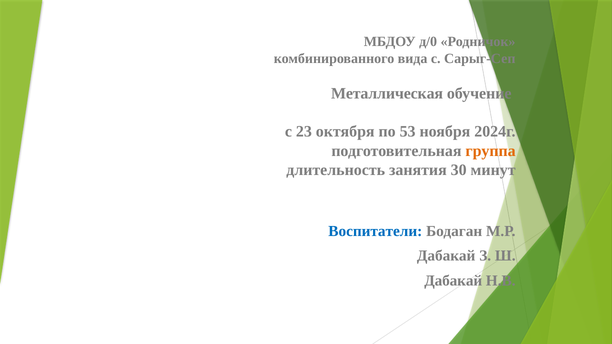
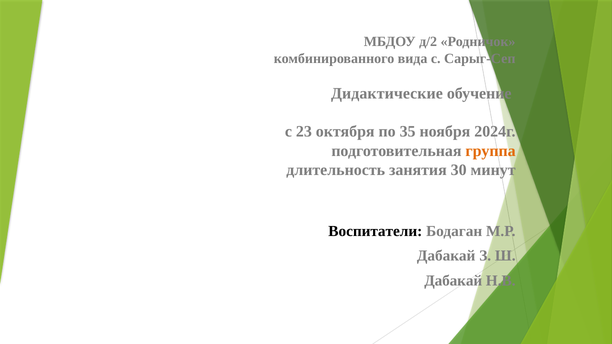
д/0: д/0 -> д/2 (428, 42)
Металлическая: Металлическая -> Дидактические (387, 94)
53: 53 -> 35 (408, 132)
Воспитатели colour: blue -> black (375, 231)
